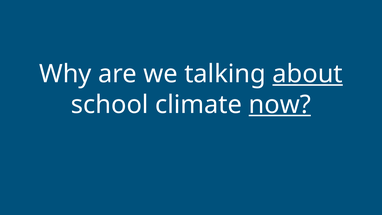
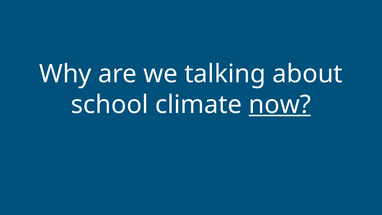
about underline: present -> none (308, 74)
